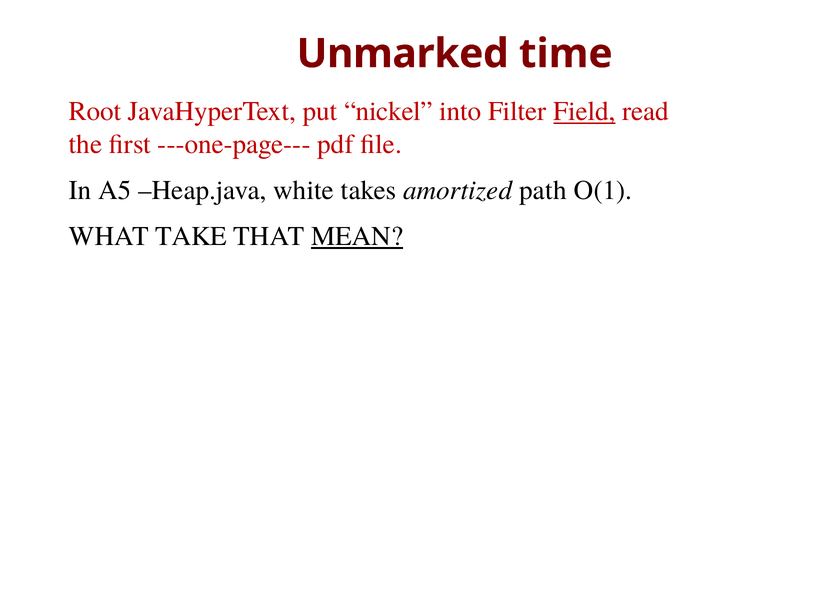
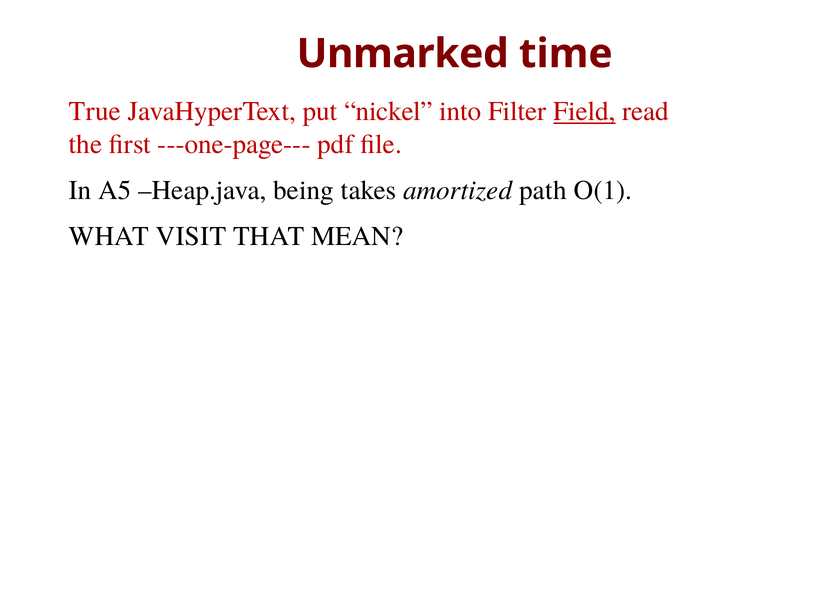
Root: Root -> True (95, 112)
white: white -> being (304, 190)
TAKE: TAKE -> VISIT (191, 236)
MEAN underline: present -> none (357, 236)
